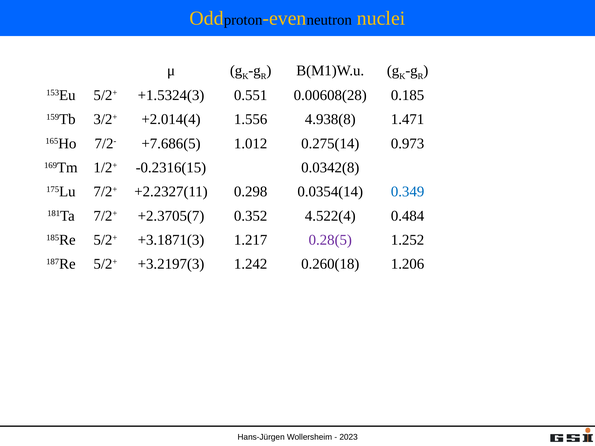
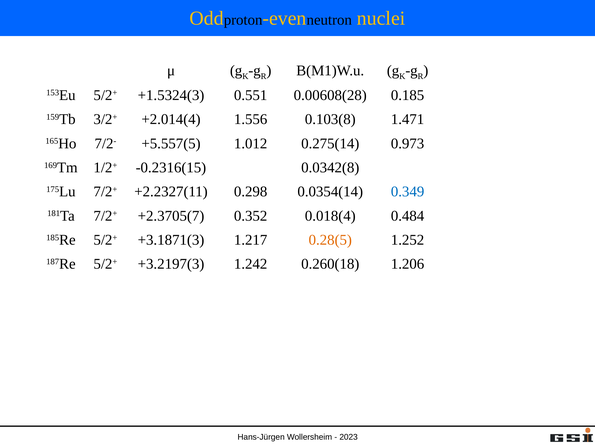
4.938(8: 4.938(8 -> 0.103(8 (330, 119)
+7.686(5: +7.686(5 -> +5.557(5 (171, 144)
4.522(4: 4.522(4 -> 0.018(4 (330, 216)
0.28(5 colour: purple -> orange (330, 240)
